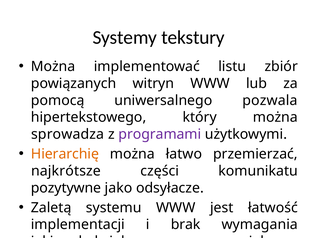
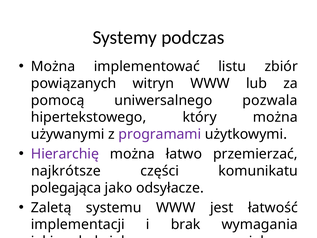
tekstury: tekstury -> podczas (193, 37)
sprowadza: sprowadza -> używanymi (68, 134)
Hierarchię colour: orange -> purple (65, 154)
pozytywne: pozytywne -> polegająca (66, 188)
